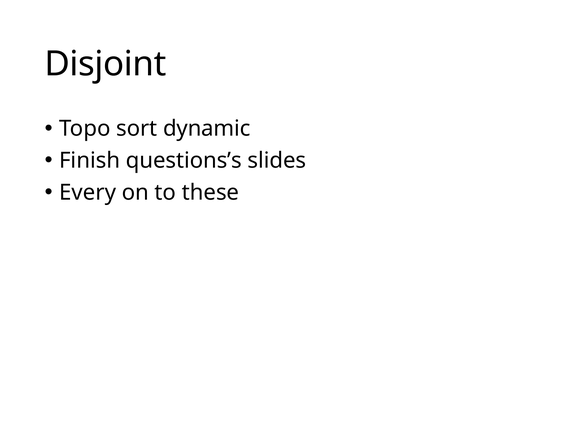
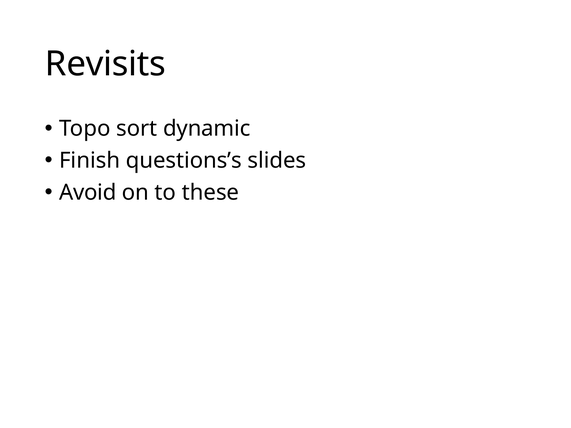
Disjoint: Disjoint -> Revisits (105, 64)
Every: Every -> Avoid (88, 193)
